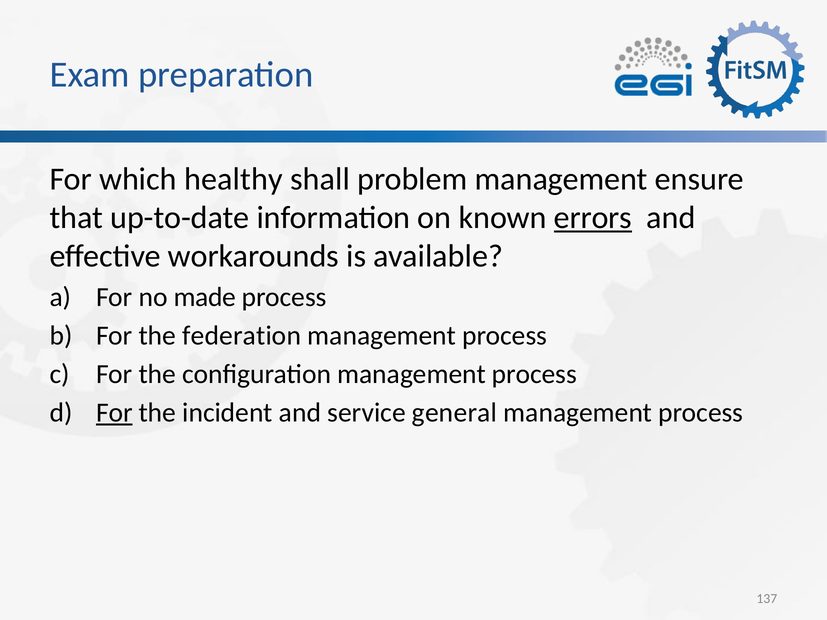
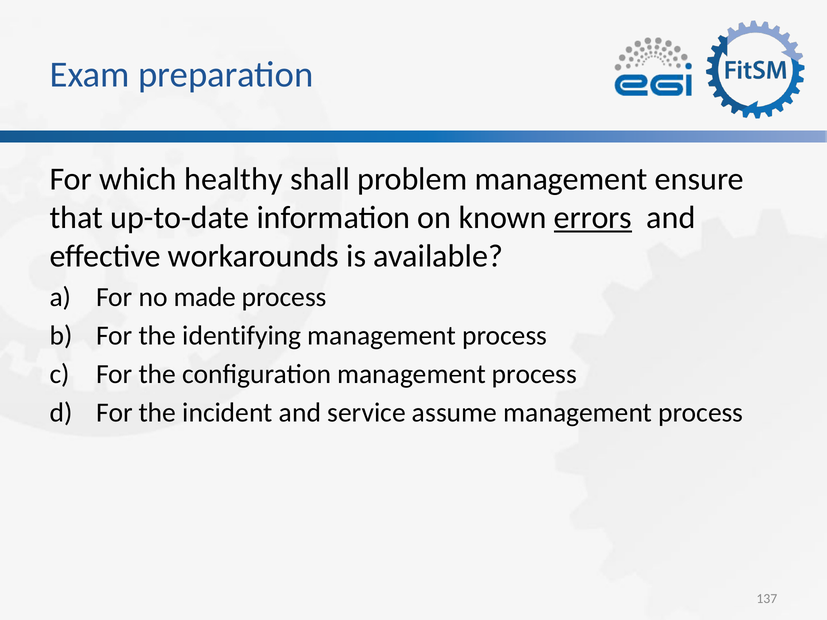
federation: federation -> identifying (242, 336)
For underline: present -> none (114, 413)
general: general -> assume (455, 413)
